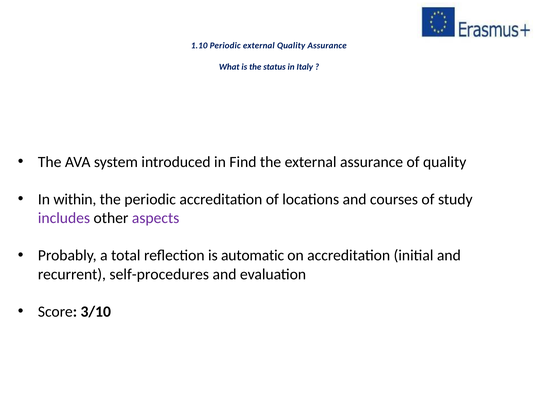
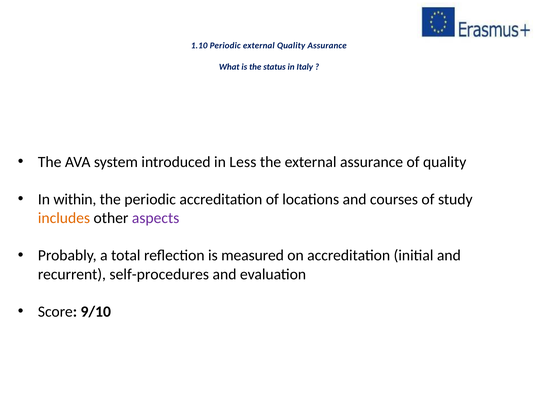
Find: Find -> Less (243, 162)
includes colour: purple -> orange (64, 218)
automatic: automatic -> measured (253, 256)
3/10: 3/10 -> 9/10 (96, 312)
